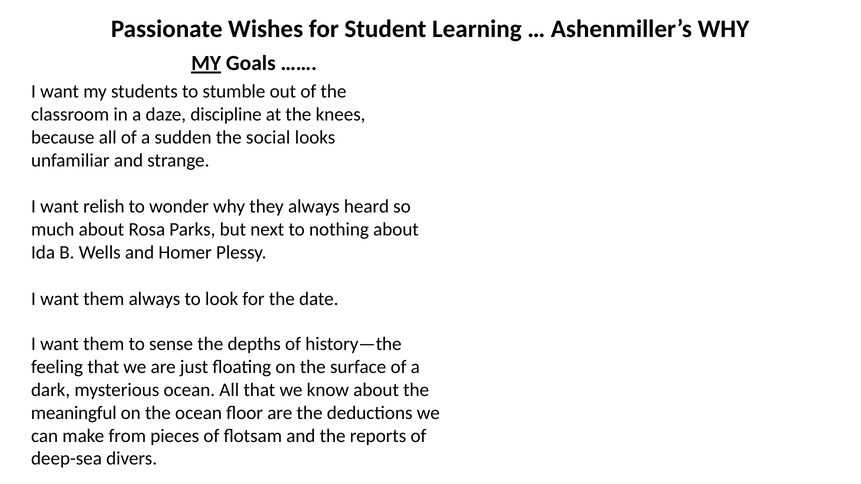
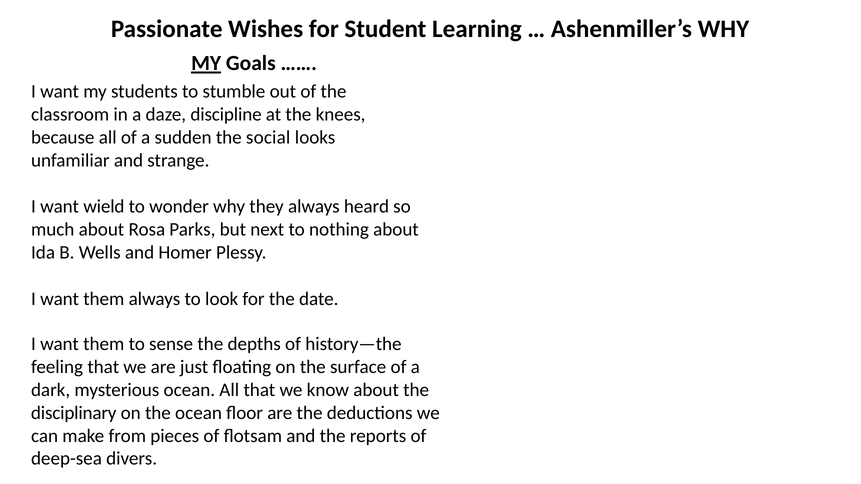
relish: relish -> wield (104, 207)
meaningful: meaningful -> disciplinary (74, 413)
